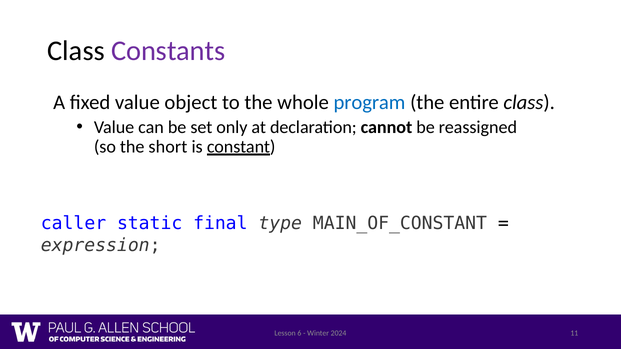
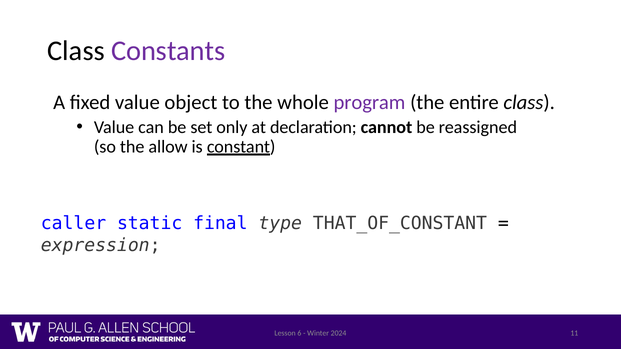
program colour: blue -> purple (369, 103)
short: short -> allow (168, 147)
MAIN_OF_CONSTANT: MAIN_OF_CONSTANT -> THAT_OF_CONSTANT (400, 224)
